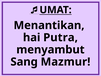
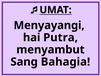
Menantikan: Menantikan -> Menyayangi (49, 25)
Mazmur: Mazmur -> Bahagia (65, 62)
